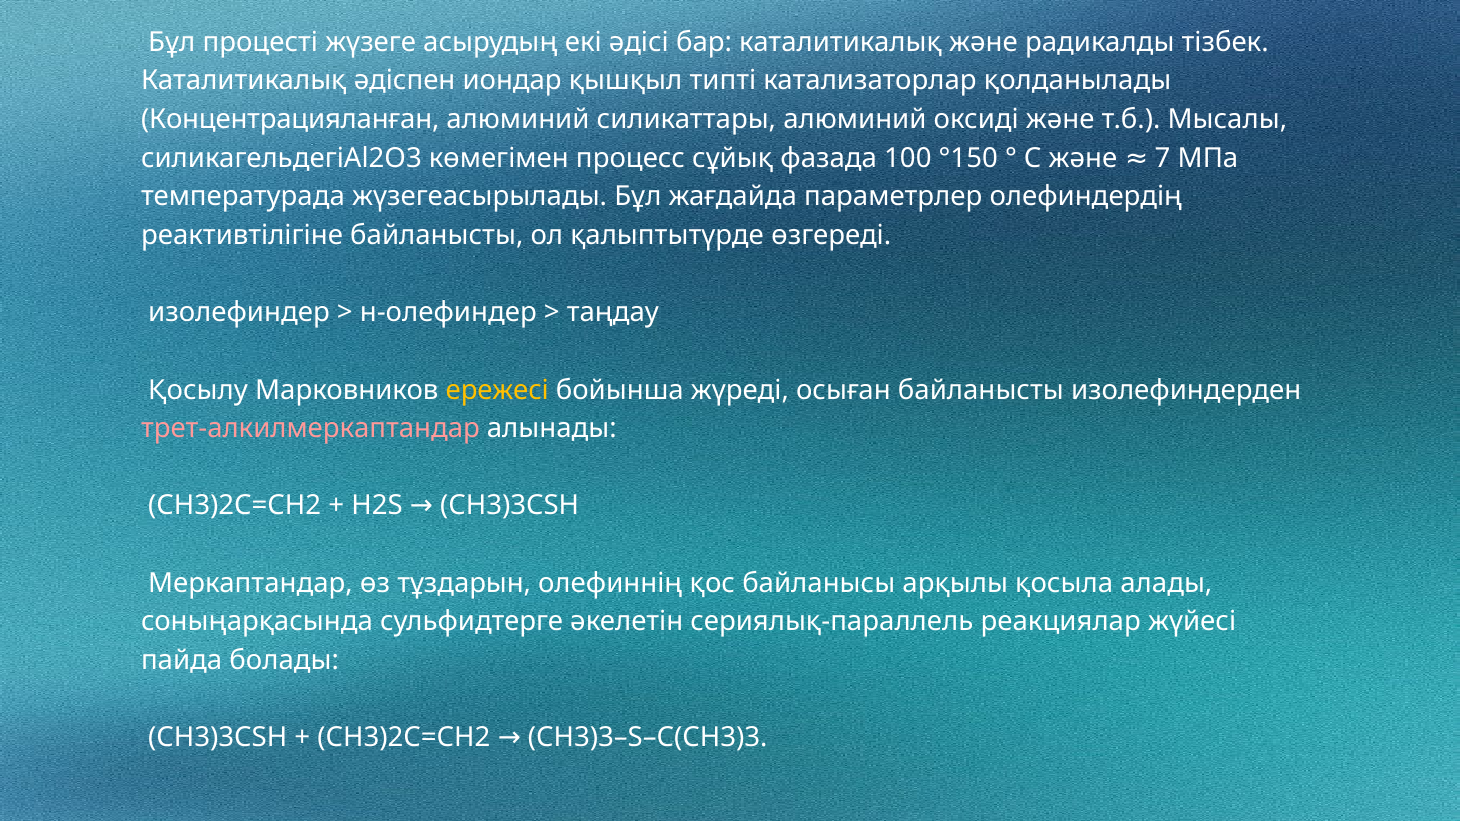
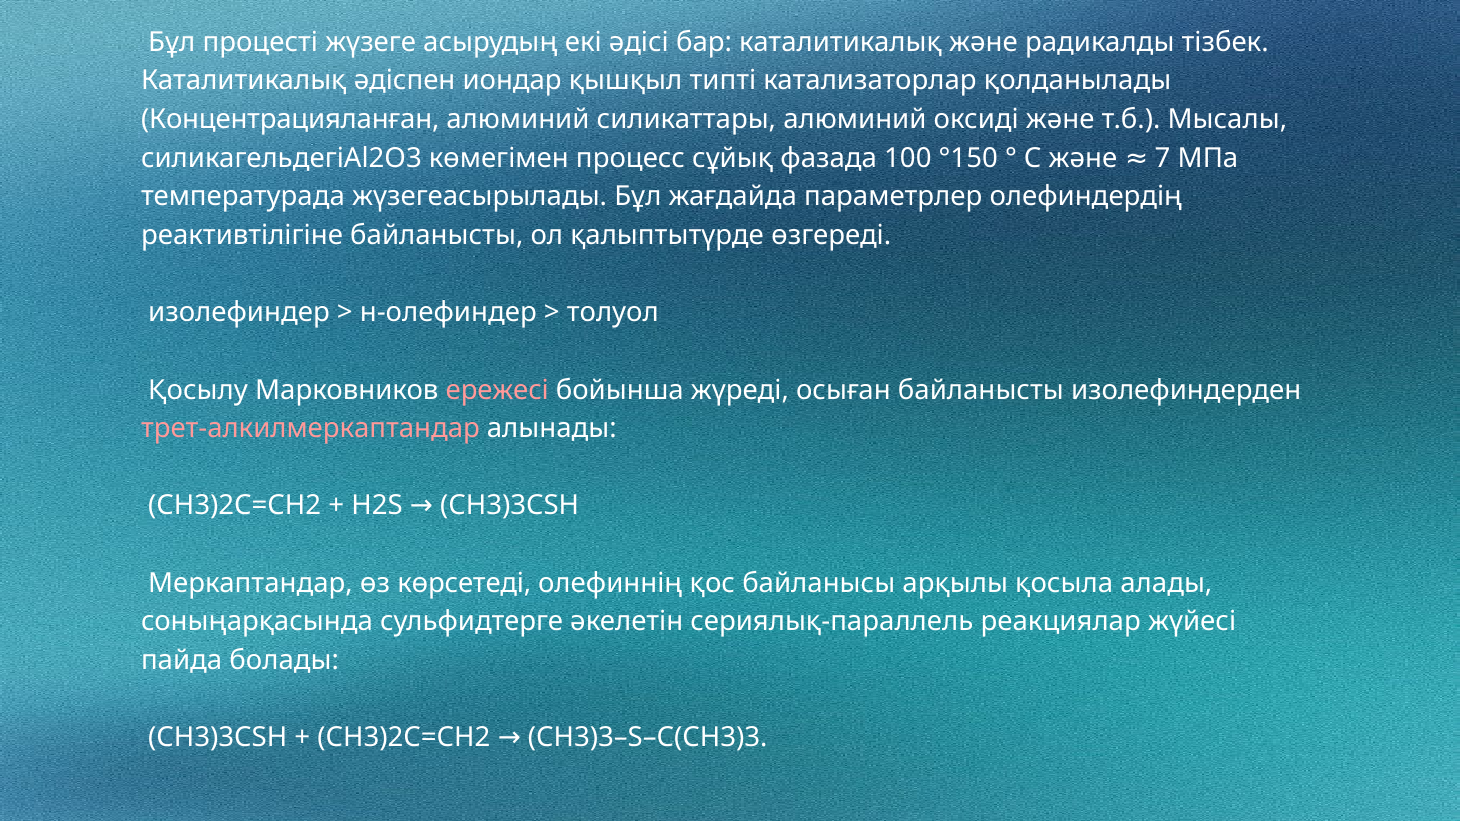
таңдау: таңдау -> толуол (613, 313)
ережесі colour: yellow -> pink (497, 390)
тұздарын: тұздарын -> көрсетеді (464, 583)
